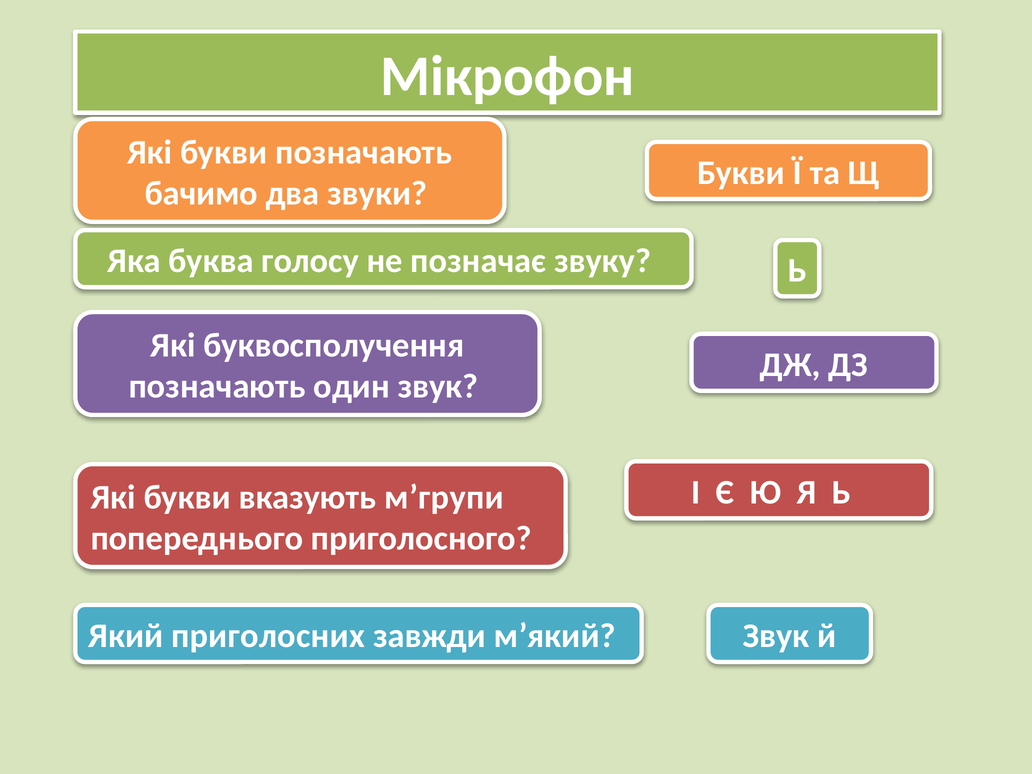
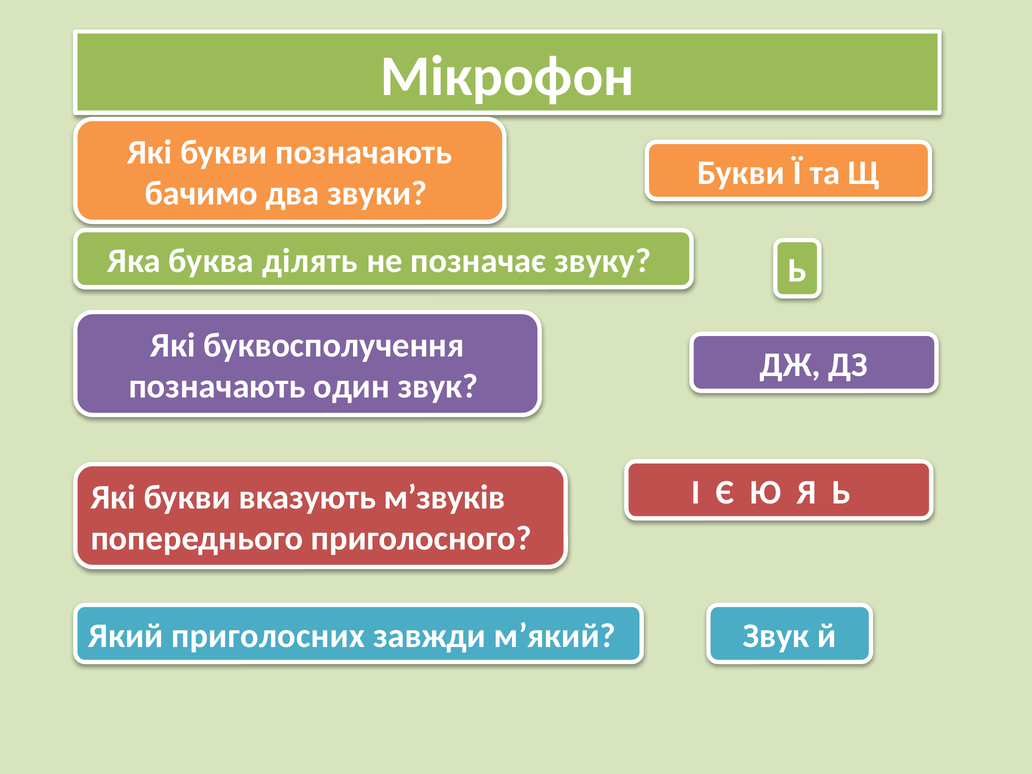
голосу: голосу -> ділять (310, 261)
м’групи: м’групи -> м’звуків (444, 497)
